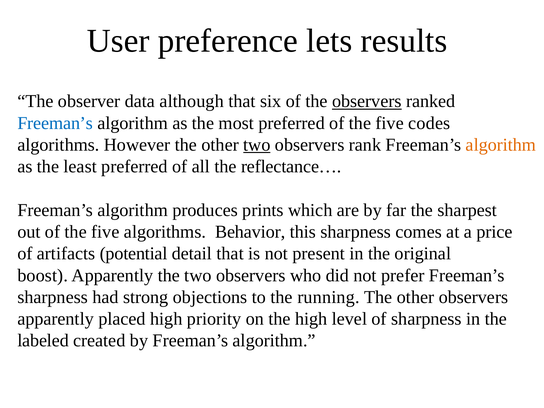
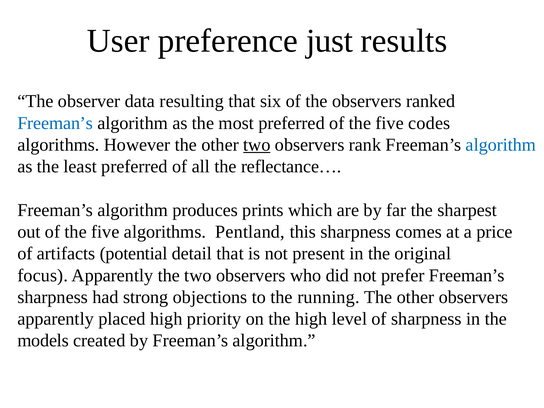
lets: lets -> just (330, 41)
although: although -> resulting (192, 101)
observers underline: present -> none (367, 101)
algorithm colour: orange -> blue (501, 145)
Behavior: Behavior -> Pentland (250, 232)
boost: boost -> focus (43, 275)
labeled: labeled -> models (43, 341)
